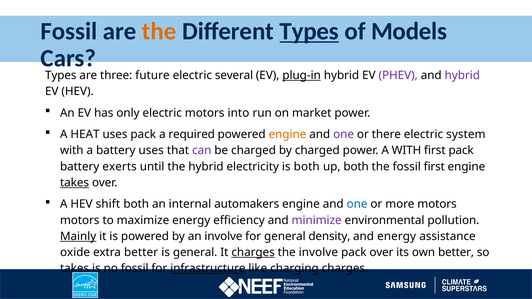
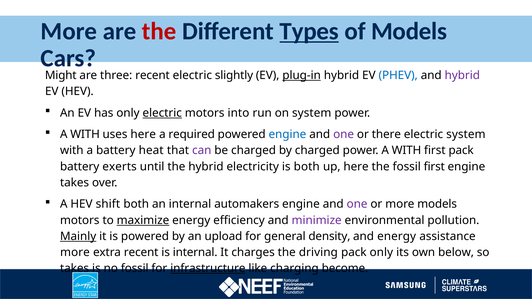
Fossil: Fossil -> More (69, 31)
the colour: orange -> red (159, 31)
Types: Types -> Might (61, 75)
three future: future -> recent (153, 75)
several: several -> slightly (234, 75)
PHEV colour: purple -> blue (398, 75)
electric underline: none -> present (162, 113)
on market: market -> system (312, 113)
HEAT: HEAT -> WITH (85, 135)
uses pack: pack -> here (143, 135)
engine colour: orange -> blue (287, 135)
battery uses: uses -> heat (151, 151)
up both: both -> here (356, 167)
takes underline: present -> none (75, 183)
one colour: blue -> purple (357, 204)
more motors: motors -> models (437, 204)
maximize underline: none -> present (143, 220)
an involve: involve -> upload (223, 236)
oxide: oxide -> more (75, 252)
extra better: better -> recent (141, 252)
is general: general -> internal (195, 252)
charges underline: present -> none (253, 252)
the involve: involve -> driving (318, 252)
pack over: over -> only (381, 252)
own better: better -> below (456, 252)
charging charges: charges -> become (345, 269)
